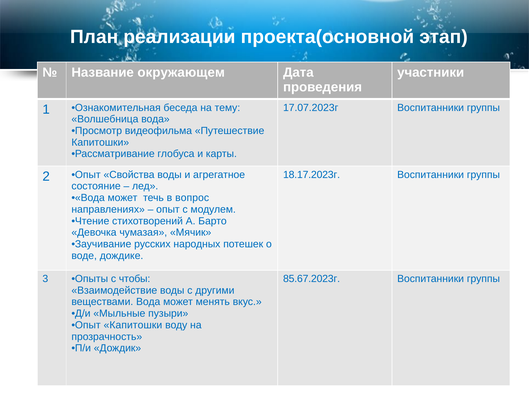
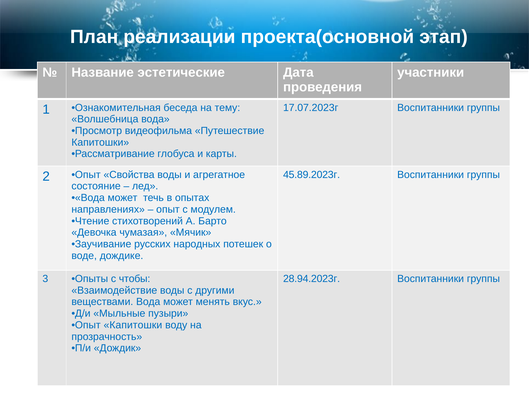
окружающем: окружающем -> эстетические (181, 72)
18.17.2023г: 18.17.2023г -> 45.89.2023г (312, 175)
вопрос: вопрос -> опытах (192, 198)
85.67.2023г: 85.67.2023г -> 28.94.2023г (312, 279)
